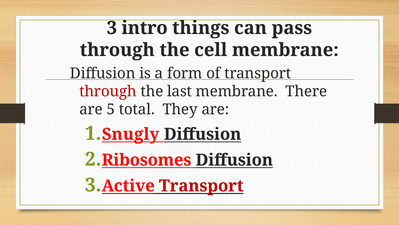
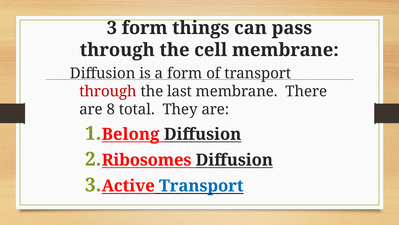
3 intro: intro -> form (145, 28)
5: 5 -> 8 (111, 109)
Snugly: Snugly -> Belong (131, 134)
Transport colour: red -> blue (201, 185)
